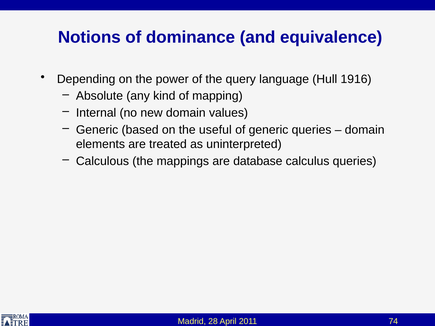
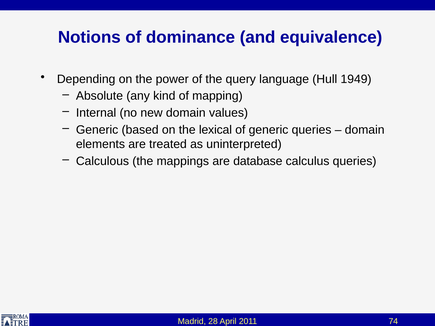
1916: 1916 -> 1949 (356, 79)
useful: useful -> lexical (215, 130)
